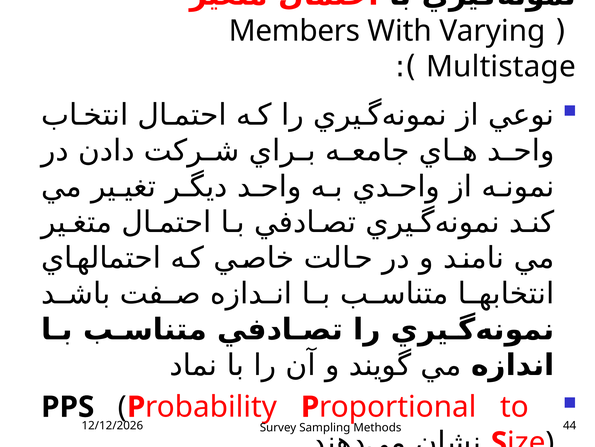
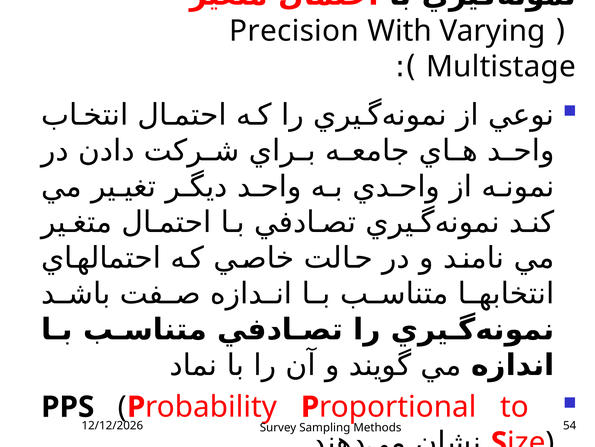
Members: Members -> Precision (294, 31)
44: 44 -> 54 (570, 425)
